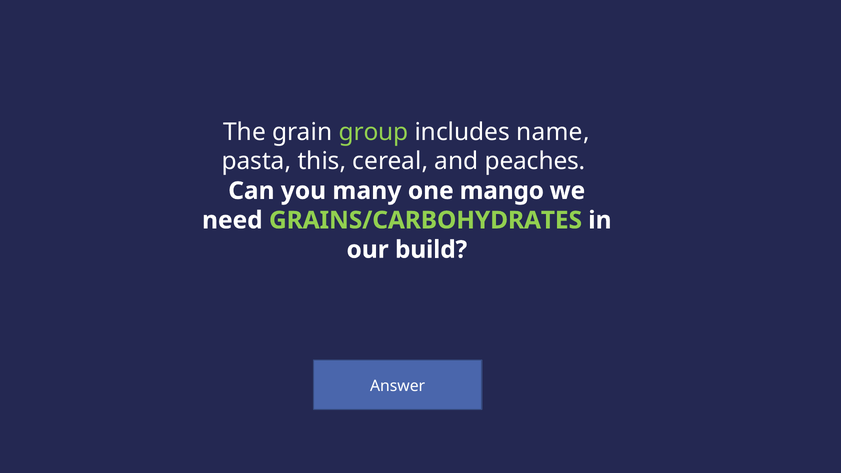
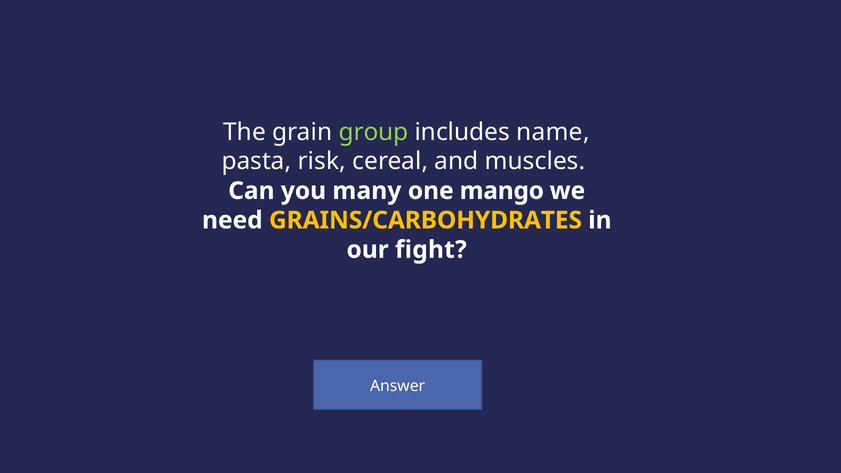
this: this -> risk (322, 161)
peaches: peaches -> muscles (535, 161)
GRAINS/CARBOHYDRATES colour: light green -> yellow (426, 220)
build: build -> fight (431, 250)
